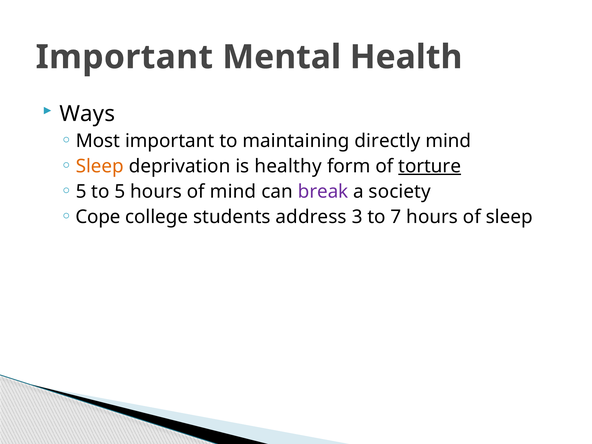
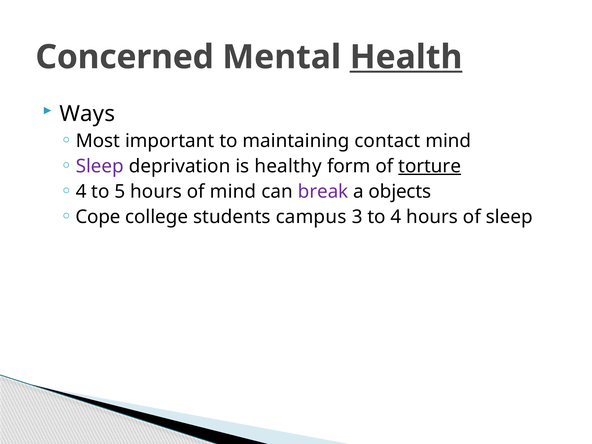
Important: Important -> Concerned (125, 57)
Health underline: none -> present (406, 57)
directly: directly -> contact (387, 141)
Sleep colour: orange -> purple (100, 166)
5: 5 -> 4 (81, 191)
society: society -> objects (400, 191)
address: address -> campus (311, 217)
to 7: 7 -> 4 (396, 217)
